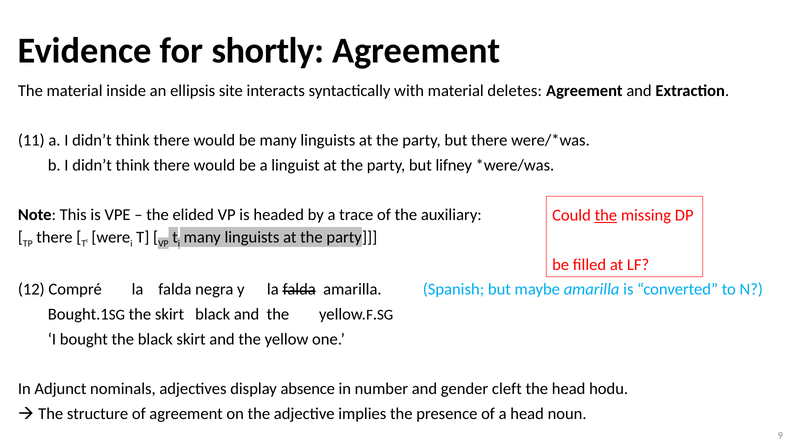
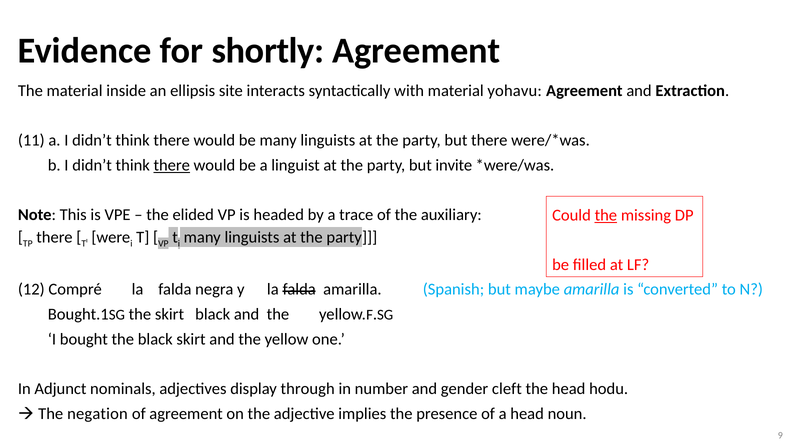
deletes: deletes -> yohavu (515, 91)
there underline: none -> present (172, 165)
lifney: lifney -> invite (454, 165)
absence: absence -> through (308, 388)
structure: structure -> negation (97, 413)
